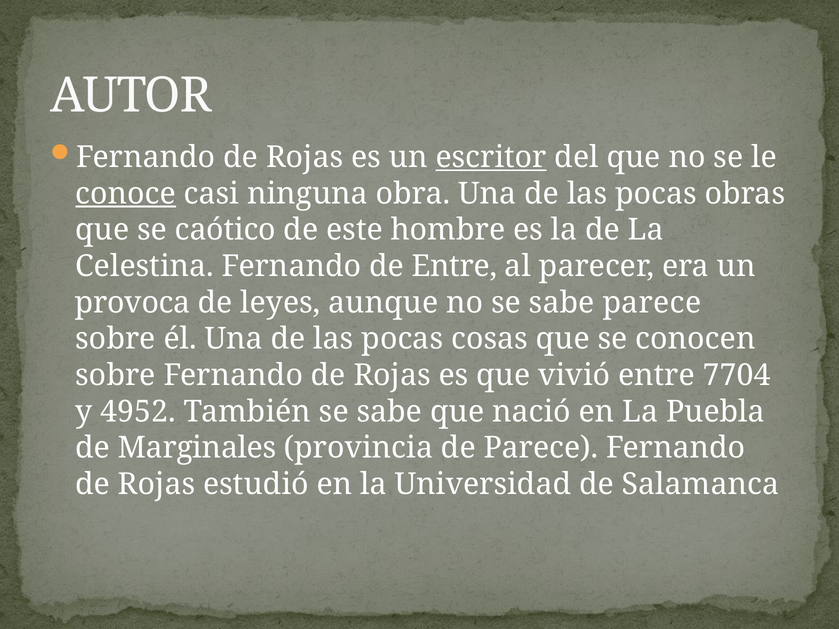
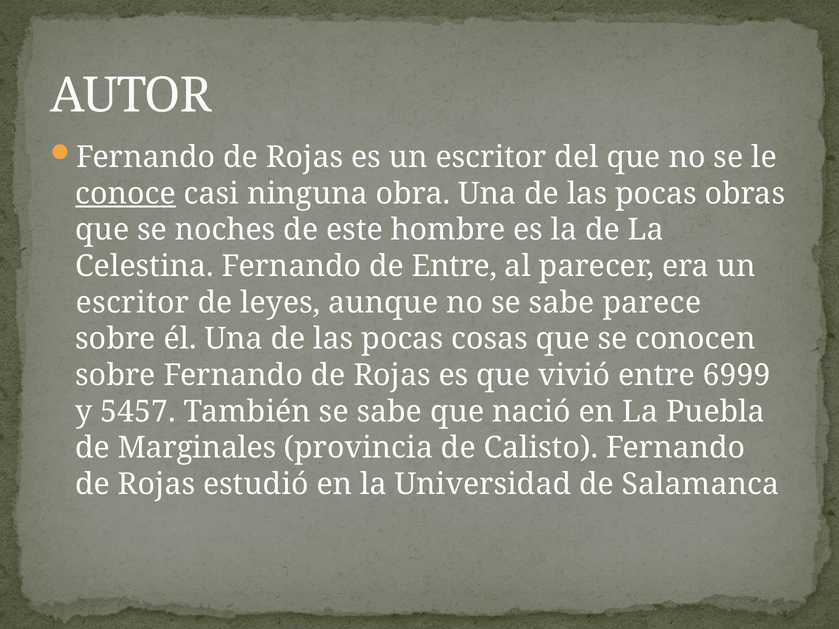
escritor underline: present -> none (491, 157)
caótico: caótico -> noches (225, 230)
provoca: provoca -> escritor (132, 303)
7704: 7704 -> 6999 (737, 375)
4952: 4952 -> 5457 (138, 412)
de Parece: Parece -> Calisto (541, 448)
